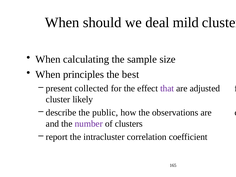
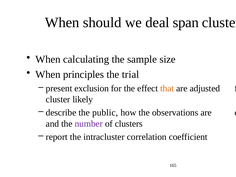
mild: mild -> span (186, 23)
best: best -> trial (131, 74)
collected: collected -> exclusion (92, 88)
that colour: purple -> orange (167, 88)
